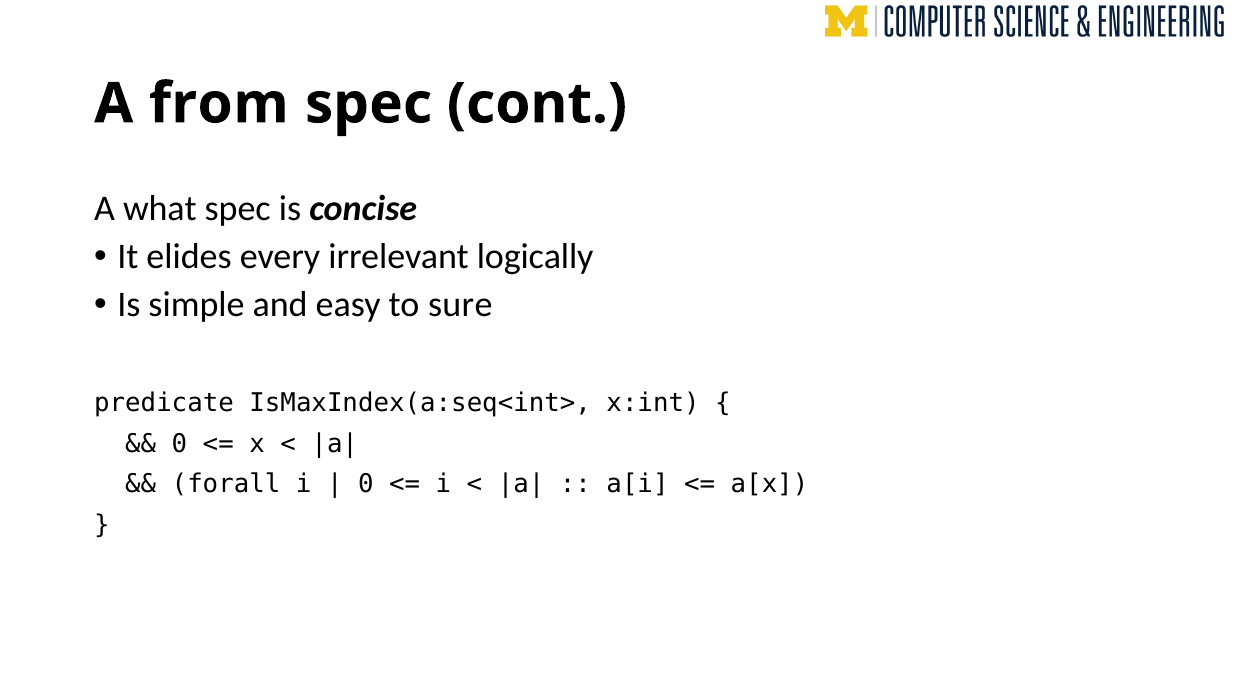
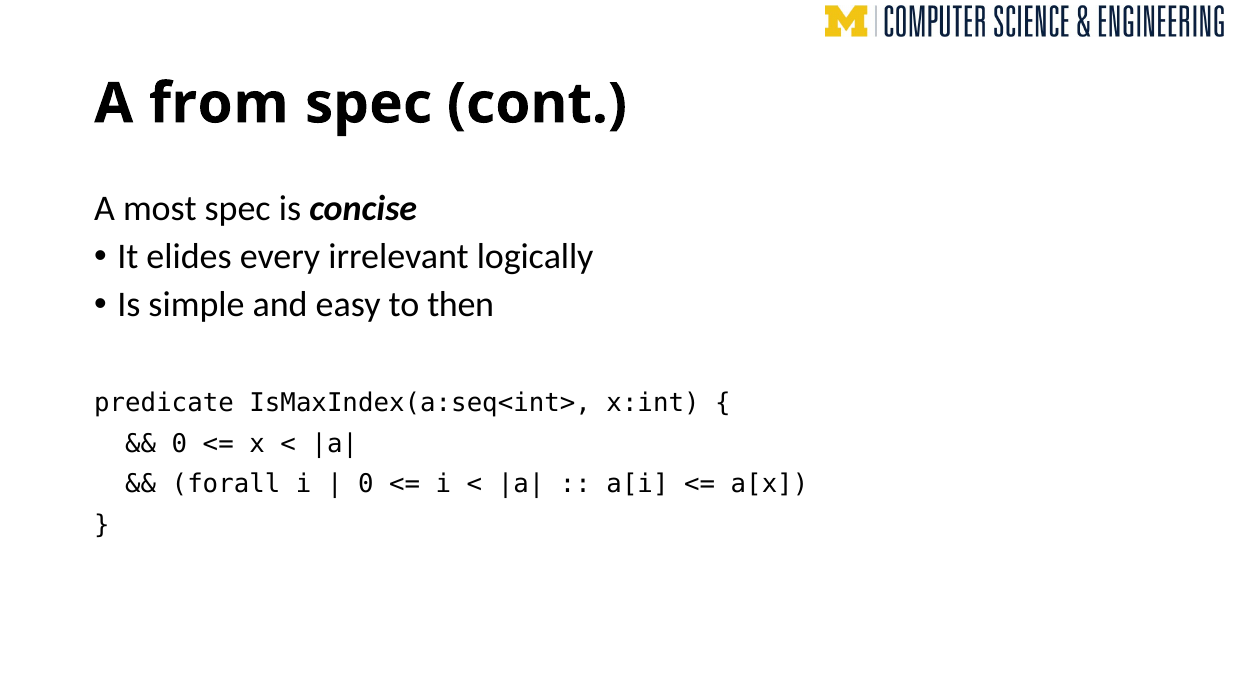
what: what -> most (160, 209)
sure: sure -> then (461, 305)
